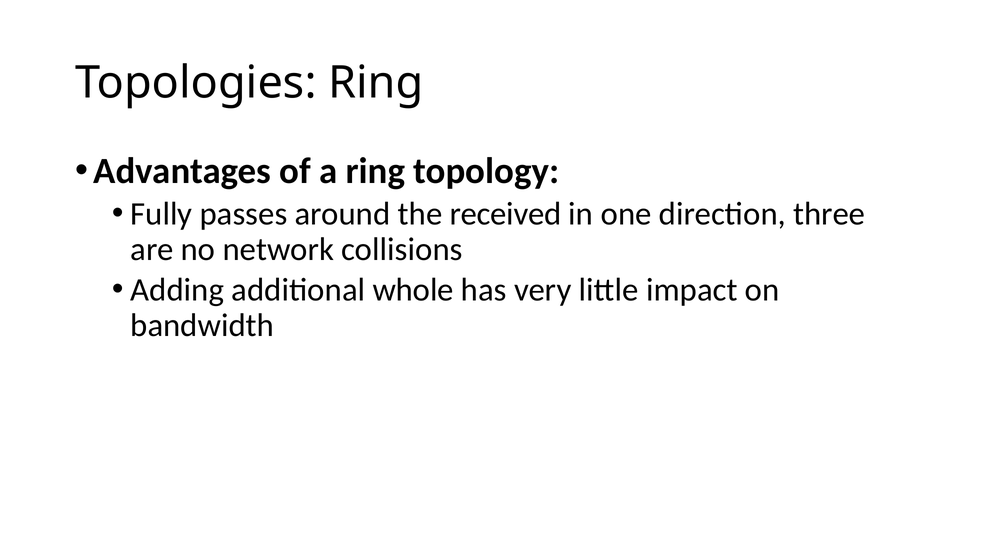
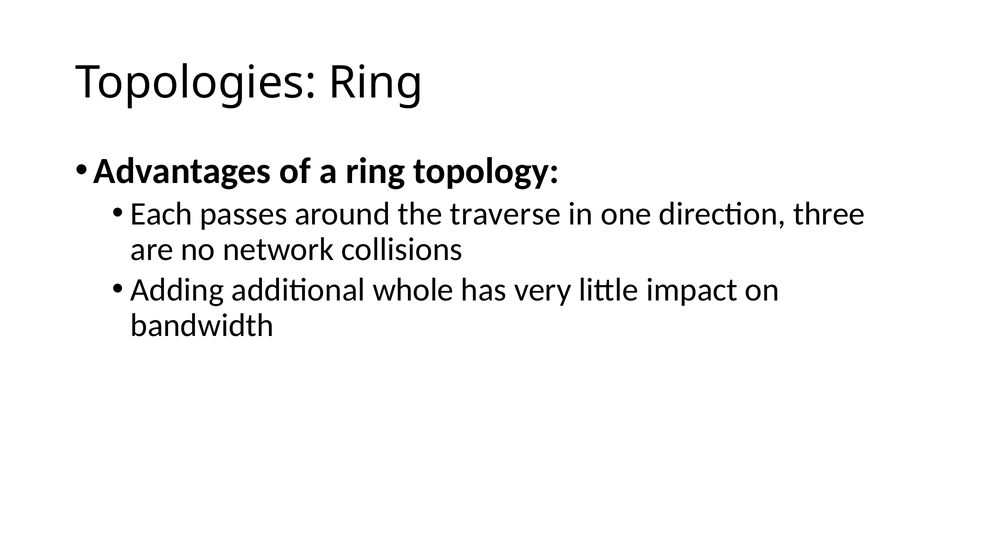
Fully: Fully -> Each (161, 214)
received: received -> traverse (505, 214)
